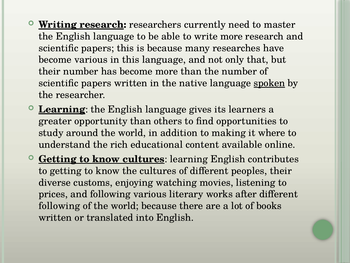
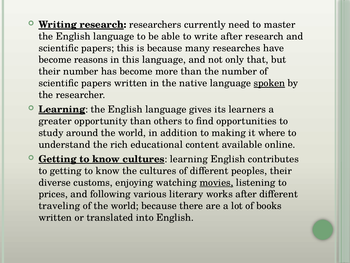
write more: more -> after (231, 36)
become various: various -> reasons (91, 60)
movies underline: none -> present (216, 182)
following: following -> traveling (59, 206)
